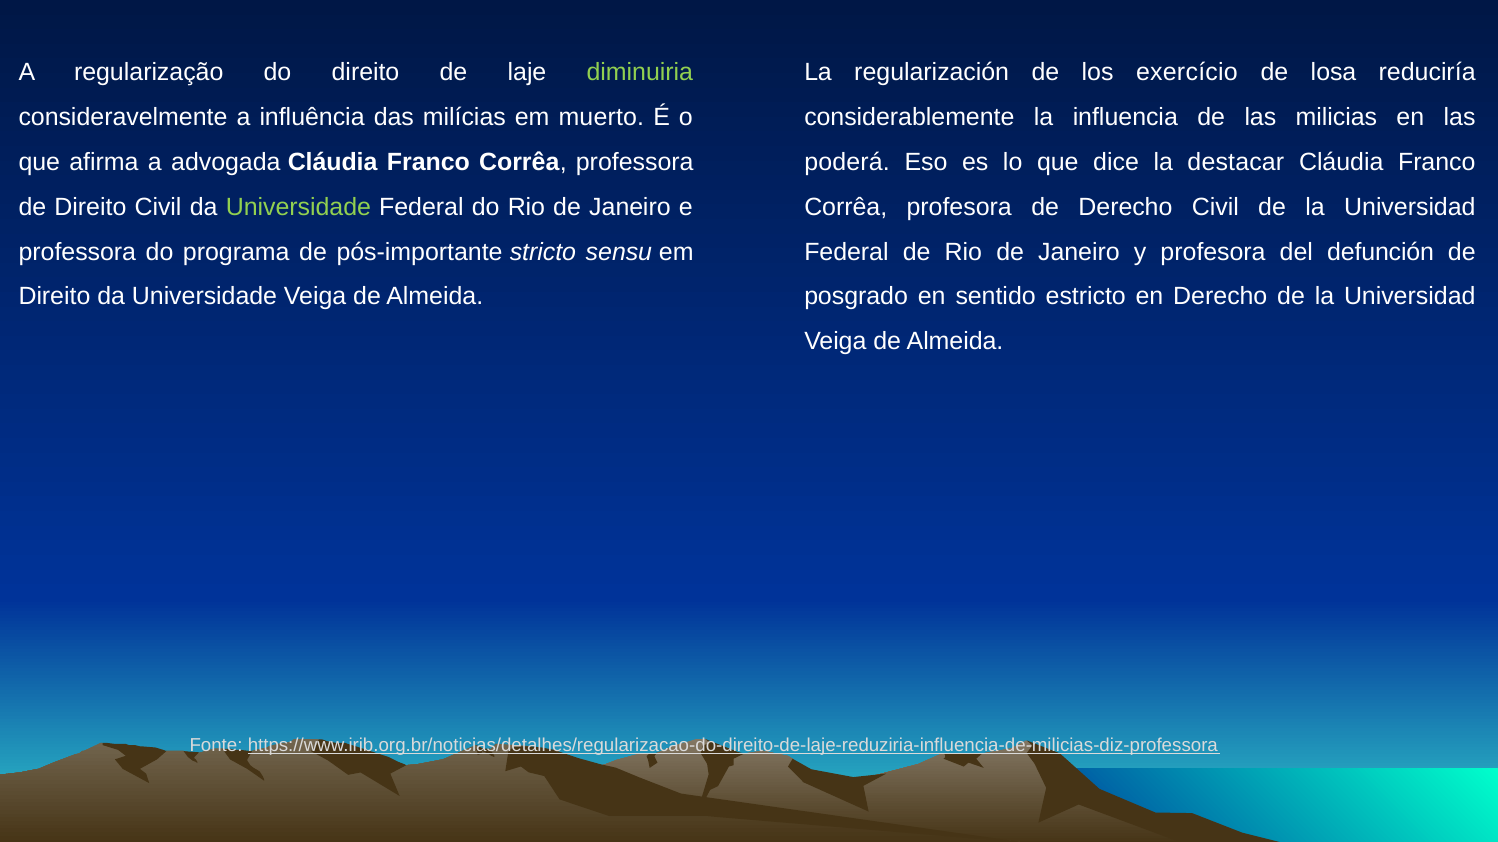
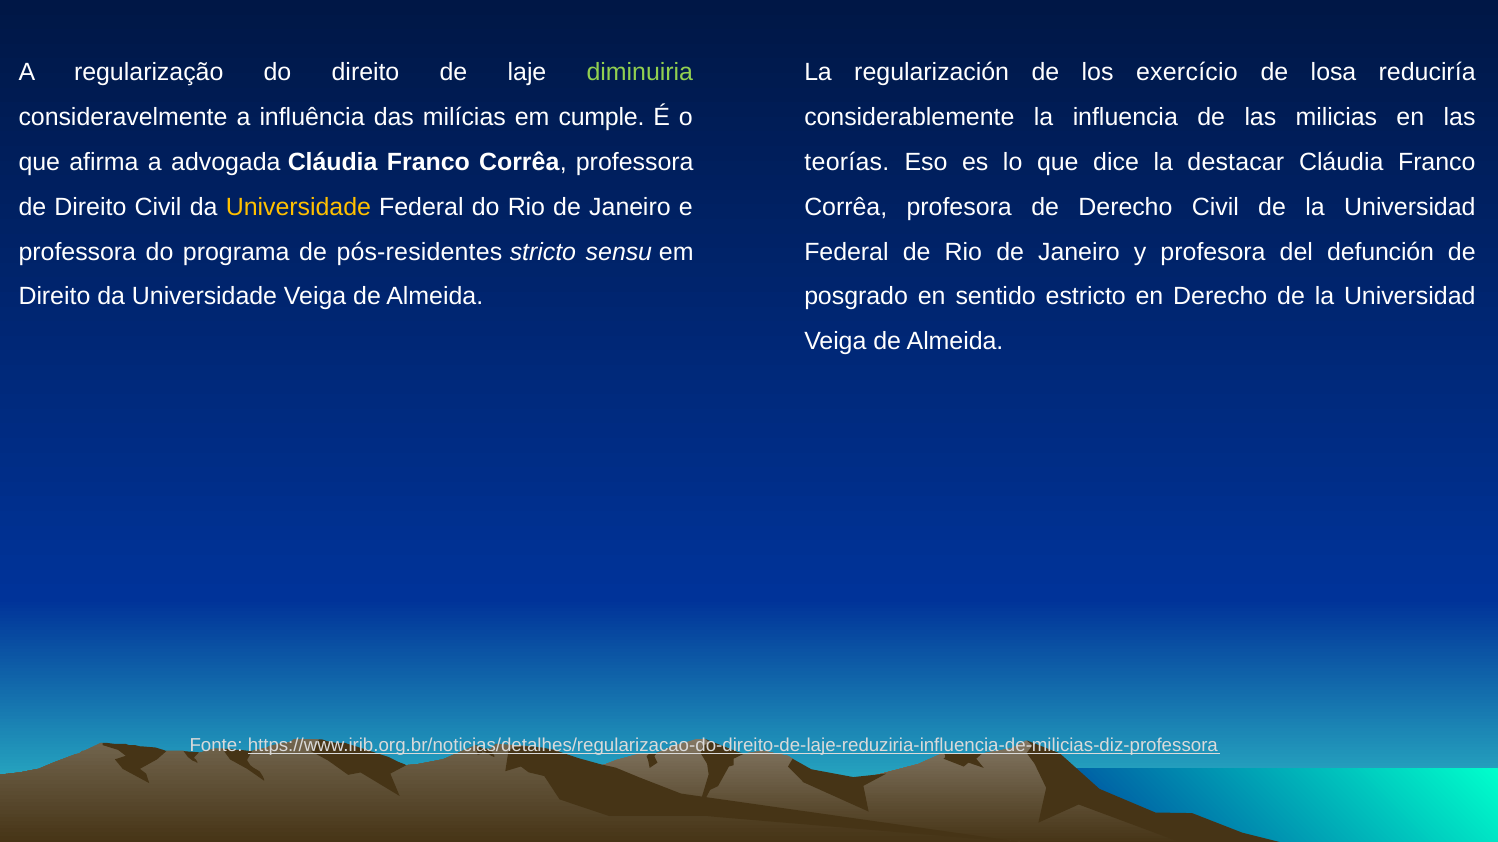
muerto: muerto -> cumple (601, 117)
poderá: poderá -> teorías (847, 162)
Universidade colour: light green -> yellow (298, 207)
pós-importante: pós-importante -> pós-residentes (419, 252)
